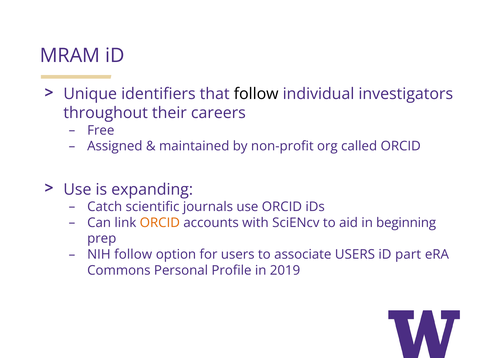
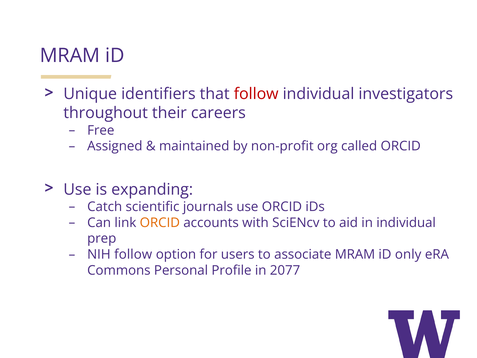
follow colour: black -> red (256, 94)
in beginning: beginning -> individual (406, 223)
associate USERS: USERS -> MRAM (355, 254)
part: part -> only (408, 254)
2019: 2019 -> 2077 (285, 270)
